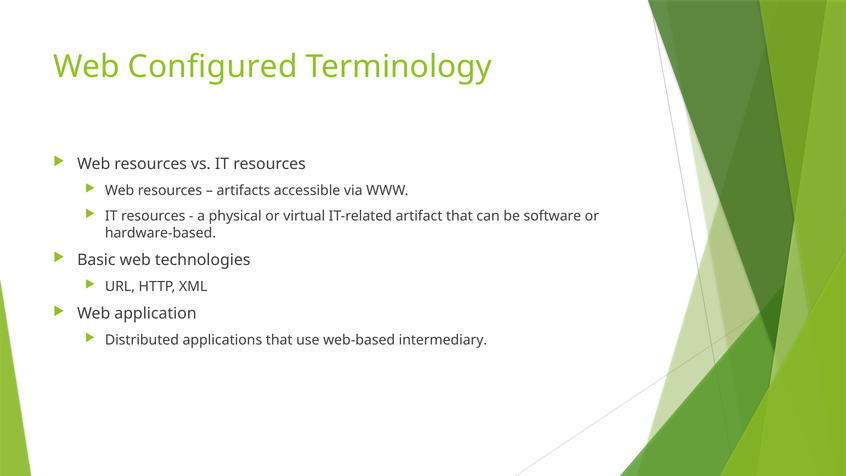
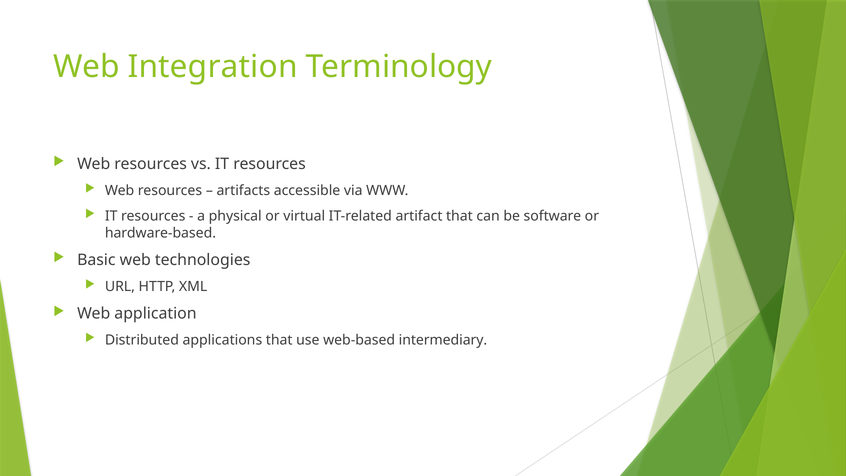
Configured: Configured -> Integration (213, 67)
